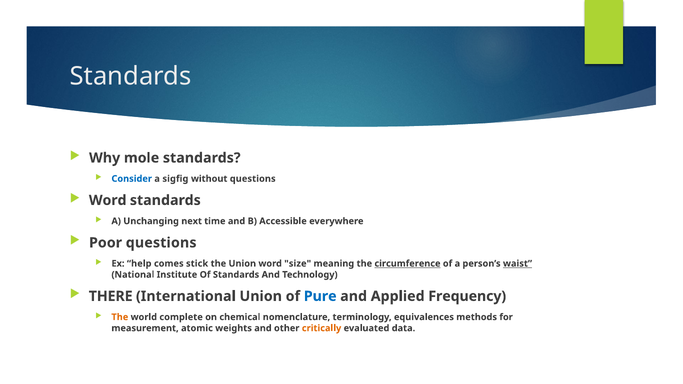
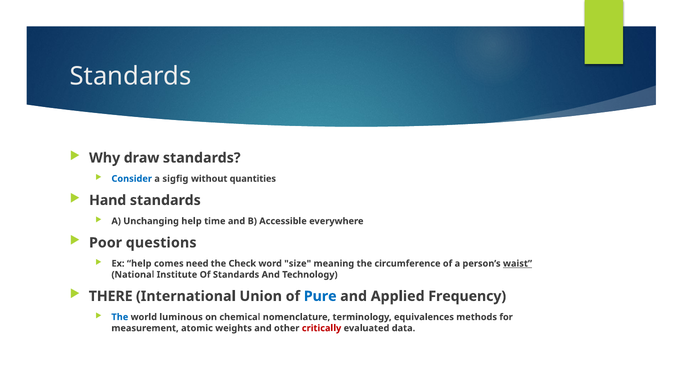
mole: mole -> draw (142, 158)
without questions: questions -> quantities (253, 179)
Word: Word -> Hand (108, 200)
Unchanging next: next -> help (192, 221)
stick: stick -> need (197, 264)
the Union: Union -> Check (242, 264)
circumference underline: present -> none (407, 264)
The colour: orange -> blue (120, 317)
complete: complete -> luminous (181, 317)
critically colour: orange -> red (322, 328)
